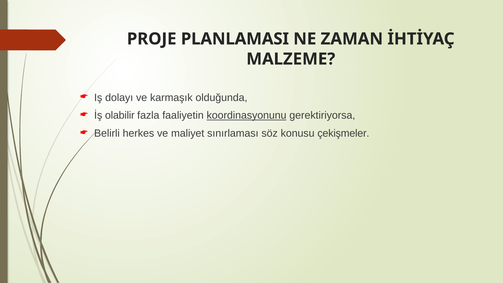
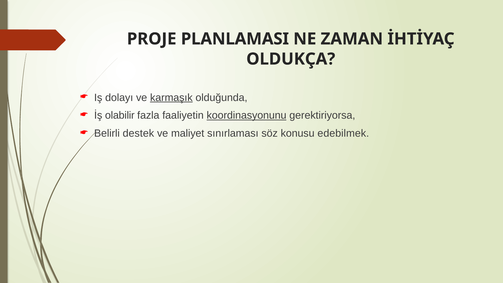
MALZEME: MALZEME -> OLDUKÇA (291, 59)
karmaşık underline: none -> present (171, 98)
herkes: herkes -> destek (138, 133)
çekişmeler: çekişmeler -> edebilmek (343, 133)
